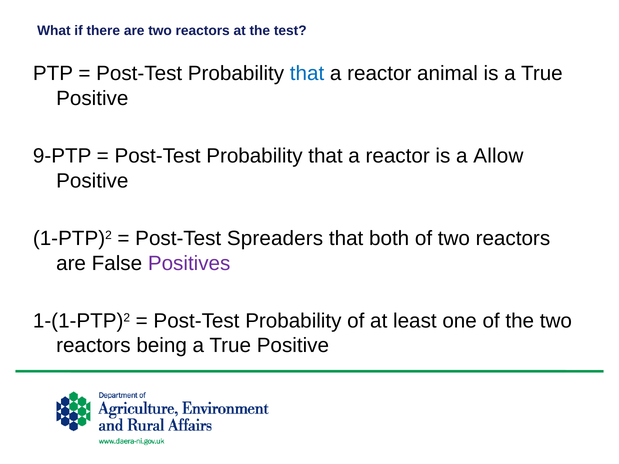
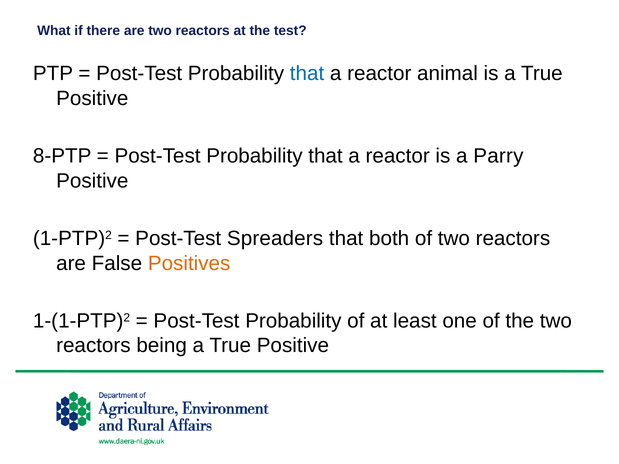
9-PTP: 9-PTP -> 8-PTP (62, 156)
Allow: Allow -> Parry (498, 156)
Positives colour: purple -> orange (189, 263)
